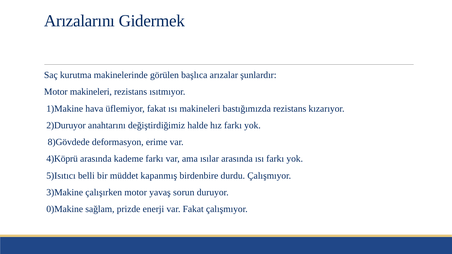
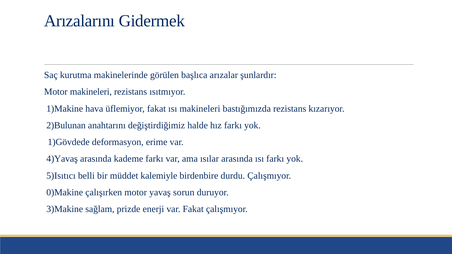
2)Duruyor: 2)Duruyor -> 2)Bulunan (66, 125)
8)Gövdede: 8)Gövdede -> 1)Gövdede (69, 142)
4)Köprü: 4)Köprü -> 4)Yavaş (62, 159)
kapanmış: kapanmış -> kalemiyle (159, 176)
3)Makine: 3)Makine -> 0)Makine (65, 193)
0)Makine: 0)Makine -> 3)Makine (65, 209)
